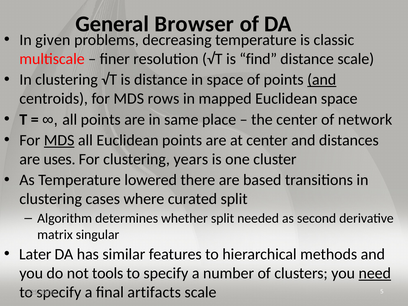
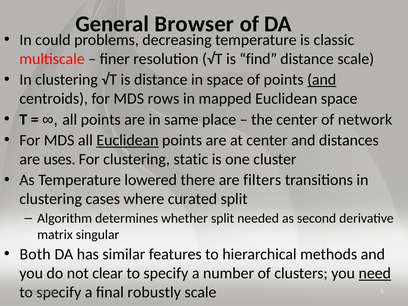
given: given -> could (53, 40)
MDS underline: present -> none (59, 140)
Euclidean underline: none -> present (127, 140)
years: years -> static (191, 159)
based: based -> filters (262, 180)
Later: Later -> Both (35, 254)
tools: tools -> clear (108, 273)
artifacts: artifacts -> robustly (154, 292)
